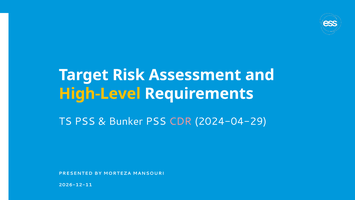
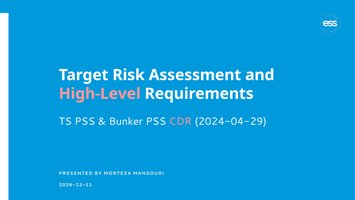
High-Level colour: yellow -> pink (100, 94)
